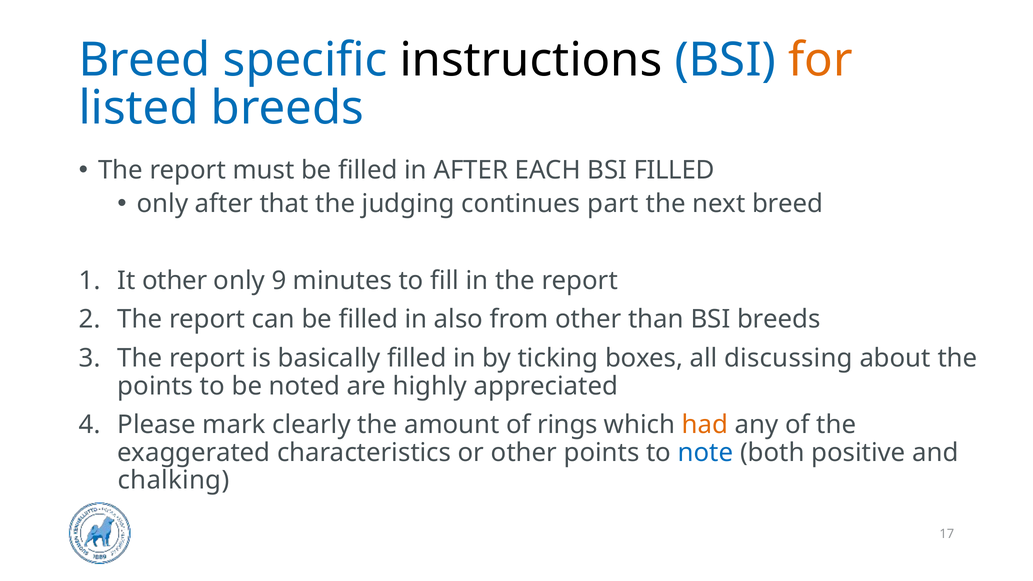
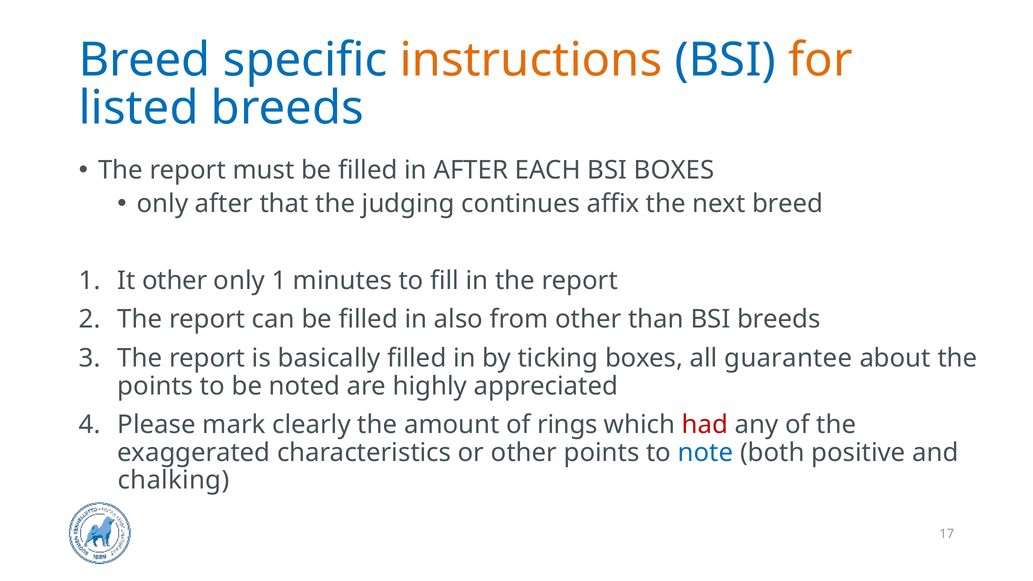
instructions colour: black -> orange (531, 60)
BSI FILLED: FILLED -> BOXES (674, 170)
part: part -> affix (613, 204)
only 9: 9 -> 1 (279, 281)
discussing: discussing -> guarantee (788, 358)
had colour: orange -> red (705, 425)
